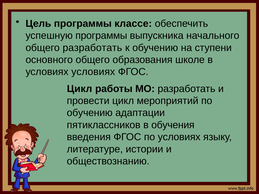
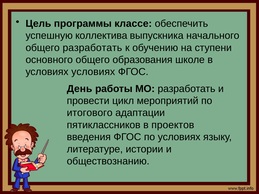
успешную программы: программы -> коллектива (101, 36)
Цикл: Цикл -> День (80, 89)
обучению: обучению -> итогового (90, 113)
обучения: обучения -> проектов (173, 125)
